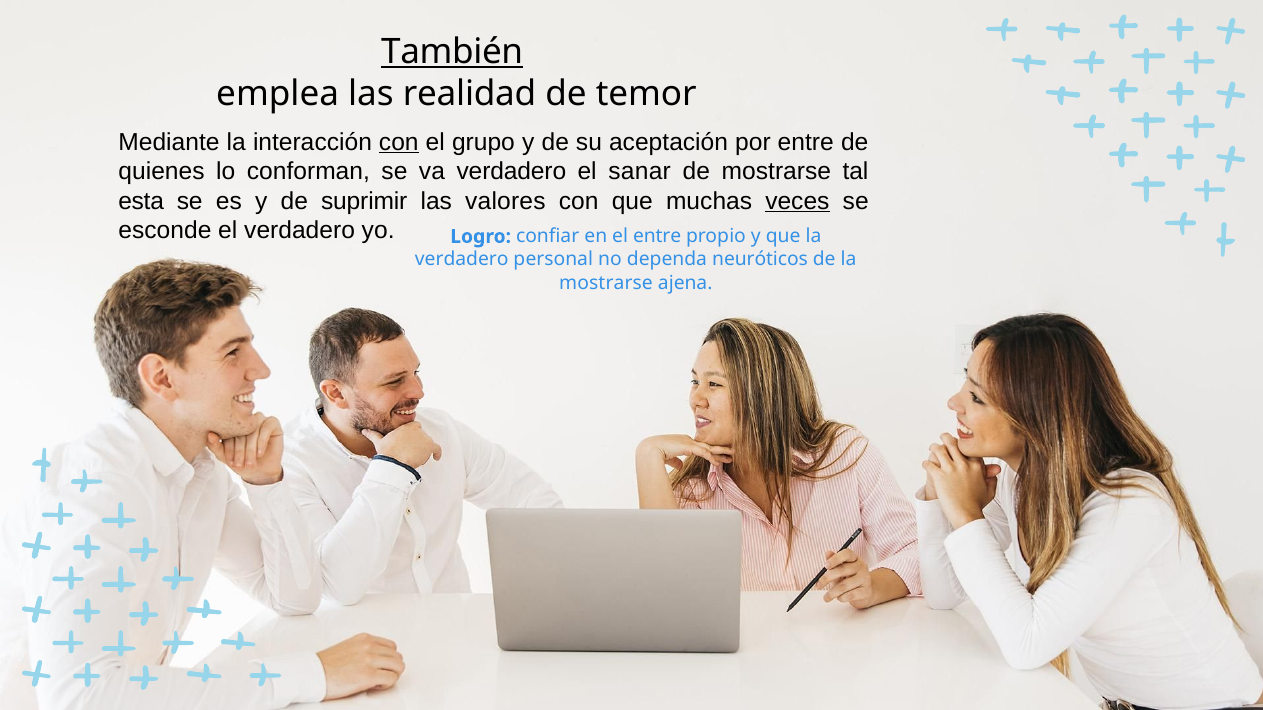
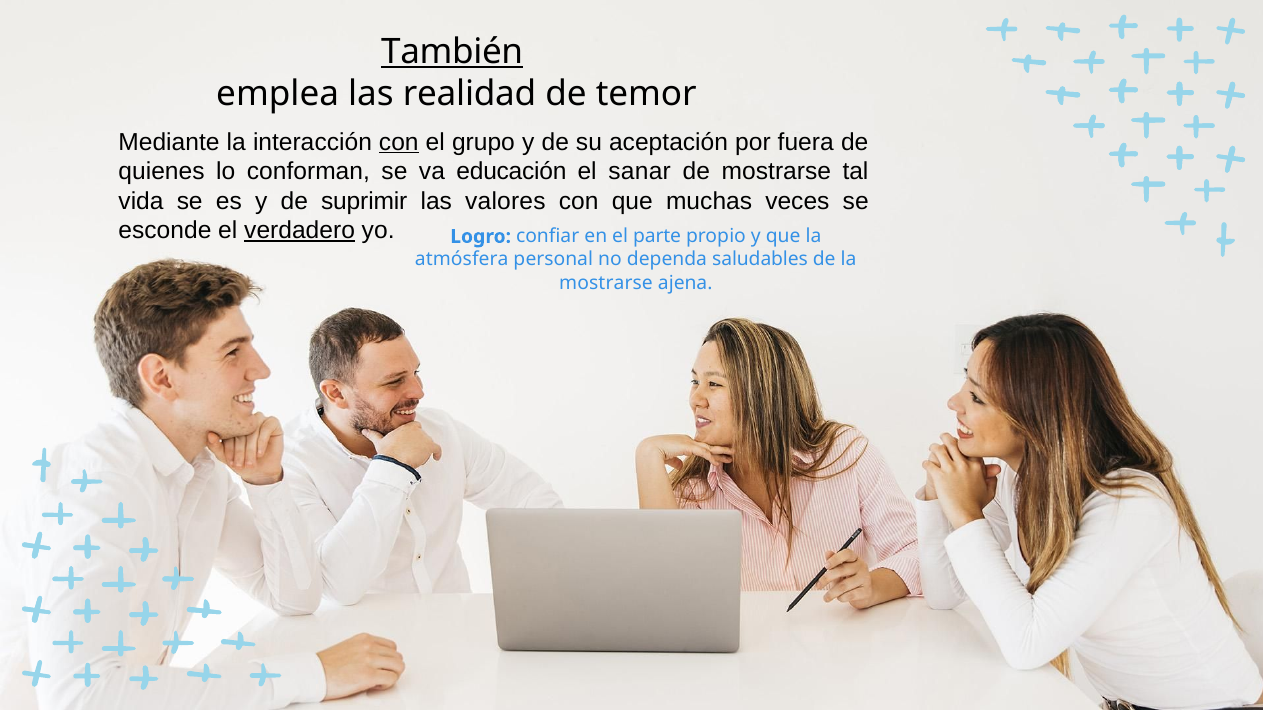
por entre: entre -> fuera (806, 142)
va verdadero: verdadero -> educación (511, 172)
esta: esta -> vida (141, 201)
veces underline: present -> none (797, 201)
verdadero underline: none -> present (300, 231)
el entre: entre -> parte (657, 237)
verdadero: verdadero -> atmósfera (462, 260)
neuróticos: neuróticos -> saludables (760, 260)
